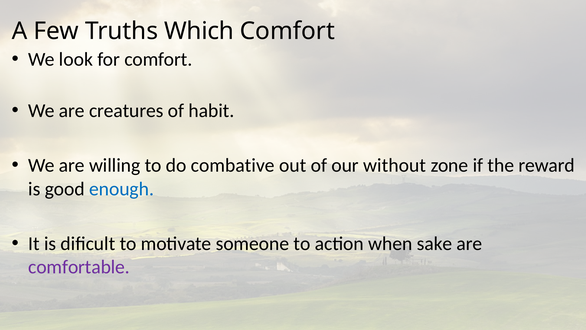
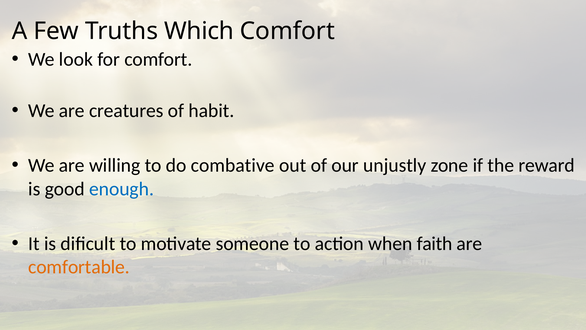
without: without -> unjustly (395, 165)
sake: sake -> faith (435, 243)
comfortable colour: purple -> orange (79, 267)
